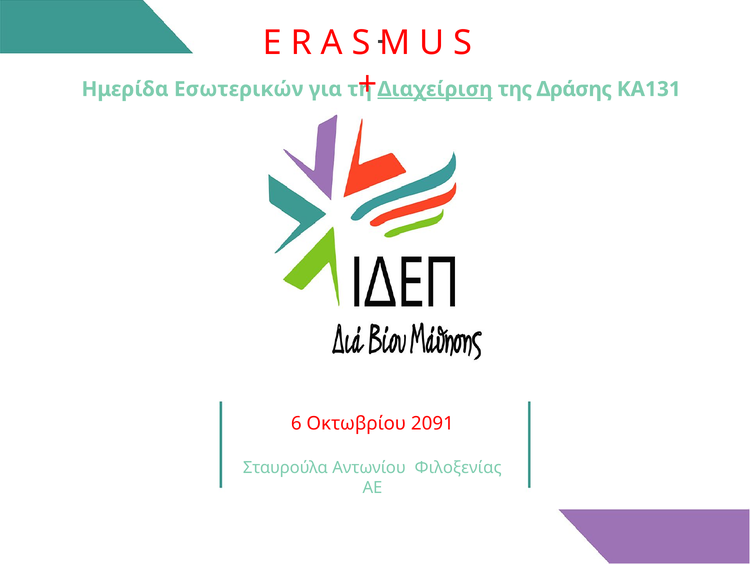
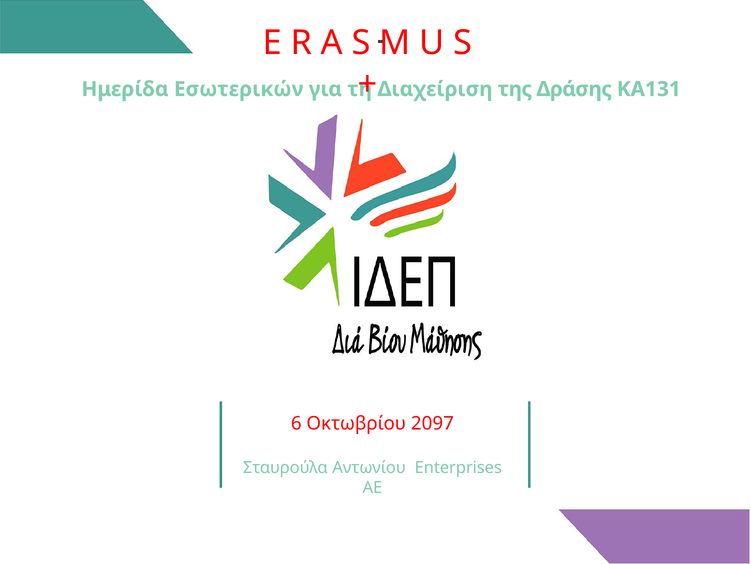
Διαχείριση underline: present -> none (435, 89)
2091: 2091 -> 2097 (432, 423)
Φιλοξενίας: Φιλοξενίας -> Enterprises (458, 467)
